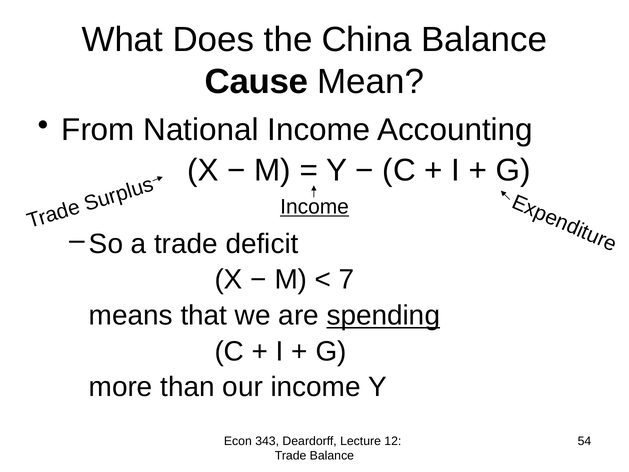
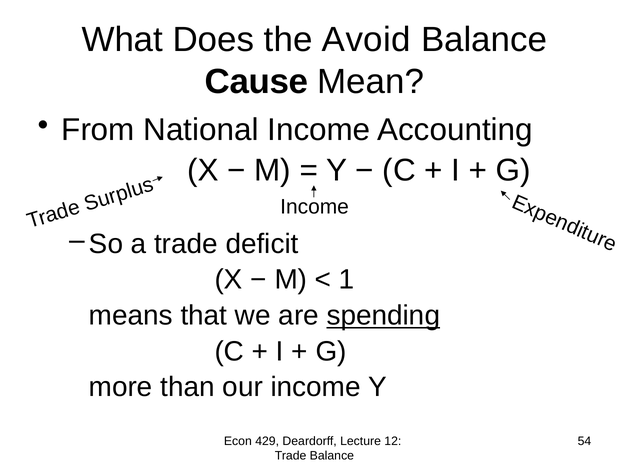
China: China -> Avoid (366, 40)
Income underline: present -> none (315, 207)
7: 7 -> 1 (347, 280)
343: 343 -> 429 (267, 441)
